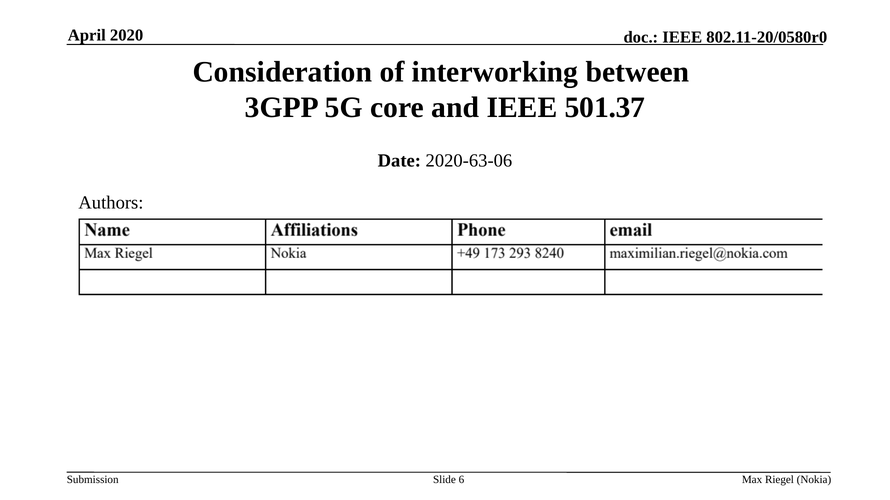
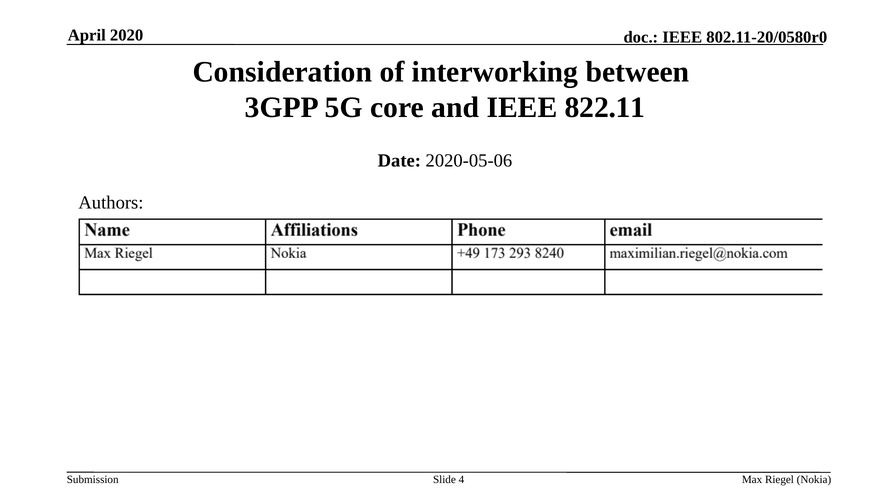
501.37: 501.37 -> 822.11 (605, 108)
2020-63-06: 2020-63-06 -> 2020-05-06 (469, 161)
6: 6 -> 4 (461, 480)
